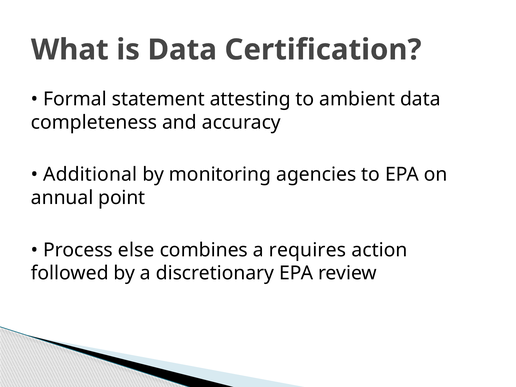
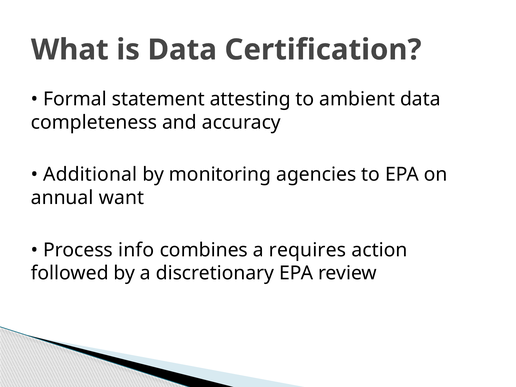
point: point -> want (122, 198)
else: else -> info (136, 250)
